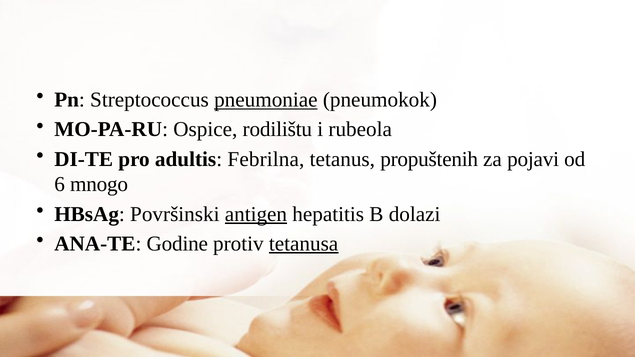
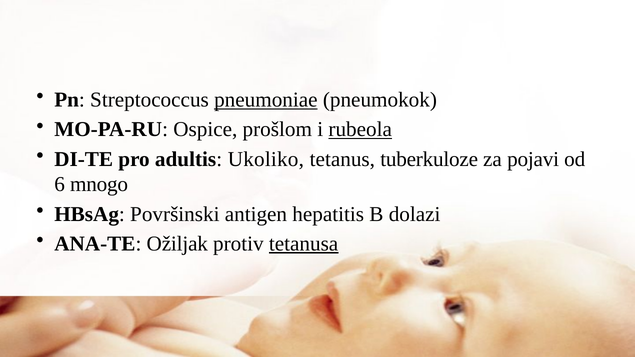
rodilištu: rodilištu -> prošlom (277, 130)
rubeola underline: none -> present (360, 130)
Febrilna: Febrilna -> Ukoliko (266, 159)
propuštenih: propuštenih -> tuberkuloze (429, 159)
antigen underline: present -> none (256, 214)
Godine: Godine -> Ožiljak (177, 244)
